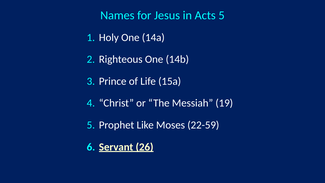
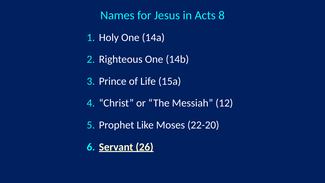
Acts 5: 5 -> 8 (222, 15)
19: 19 -> 12 (224, 103)
22-59: 22-59 -> 22-20 (203, 125)
